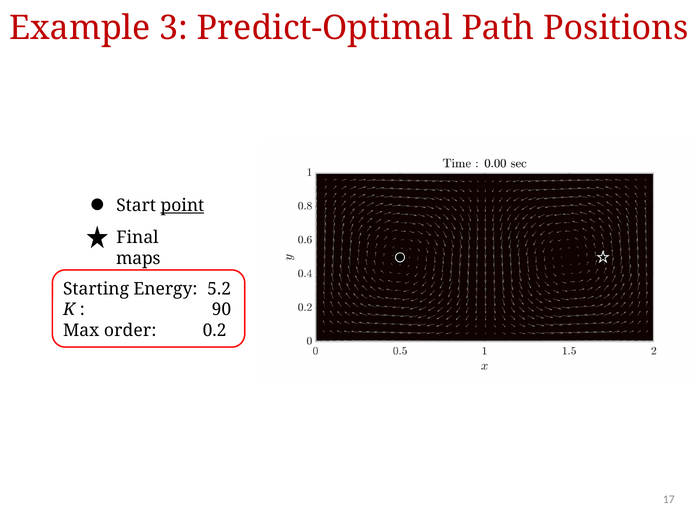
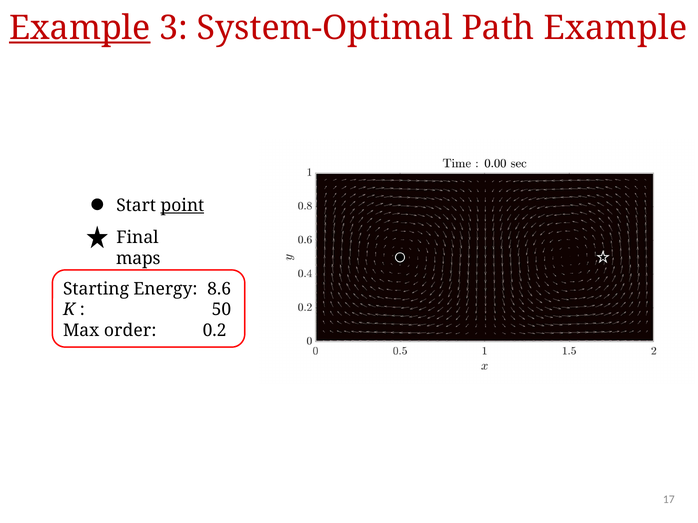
Example underline: none -> present (80, 28)
Predict-Optimal: Predict-Optimal -> System-Optimal (325, 28)
Path Positions: Positions -> Example (616, 28)
5.2: 5.2 -> 8.6 (219, 289)
90: 90 -> 50 (221, 310)
